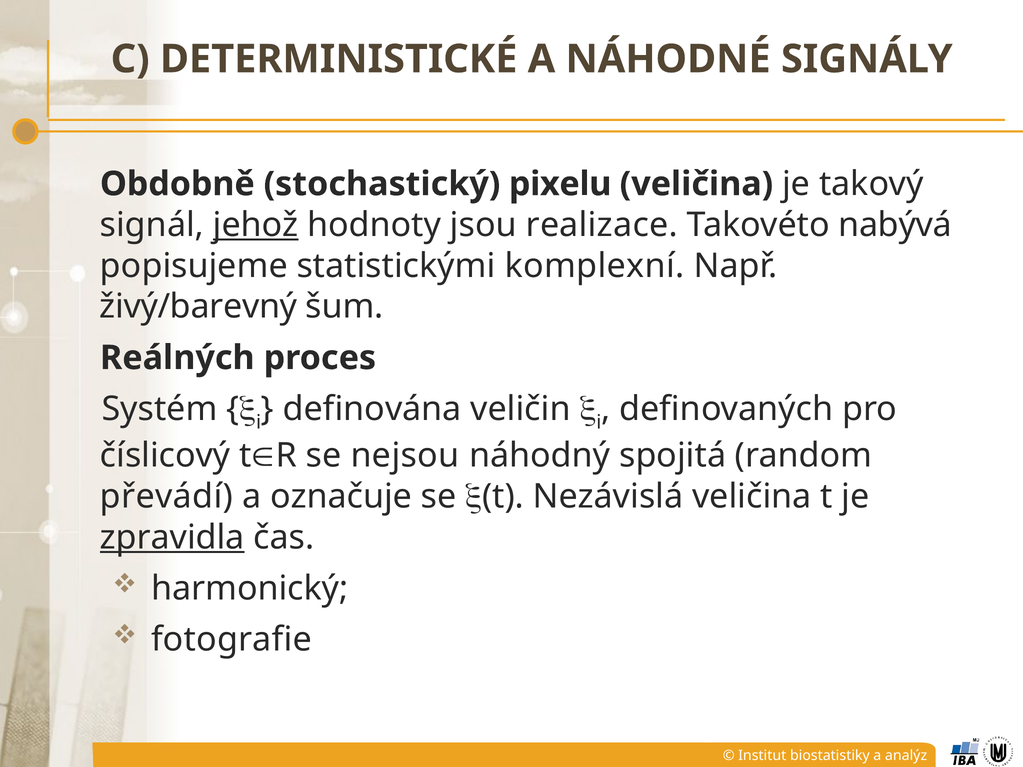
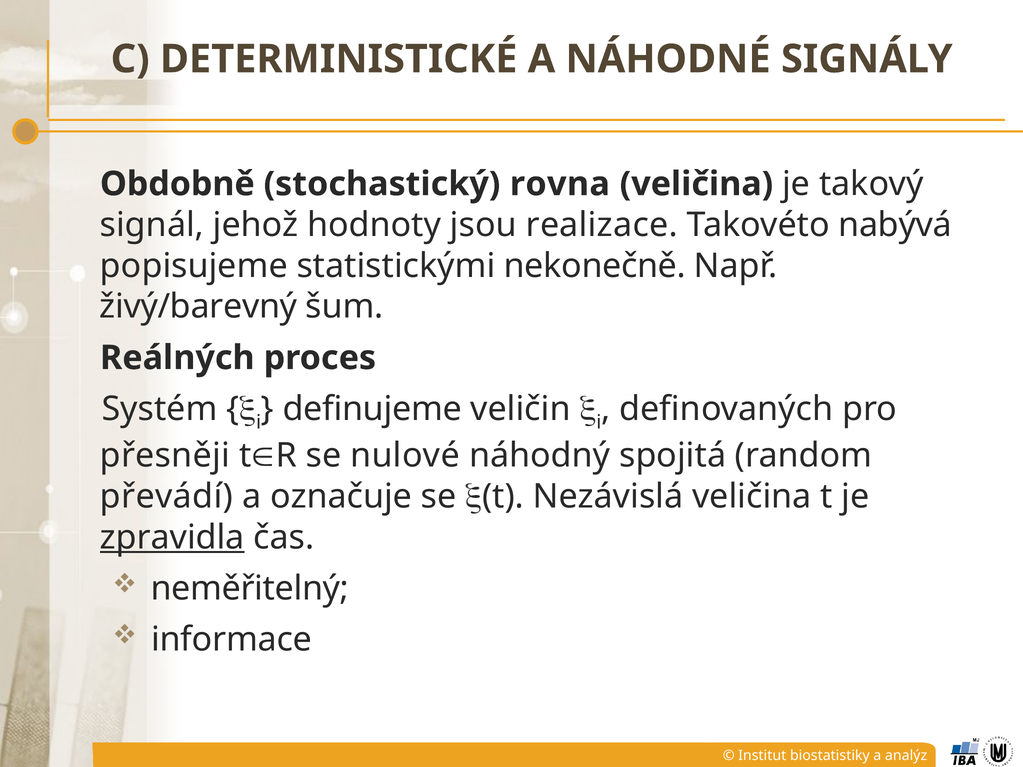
pixelu: pixelu -> rovna (560, 184)
jehož underline: present -> none (256, 225)
komplexní: komplexní -> nekonečně (595, 266)
definována: definována -> definujeme (372, 409)
číslicový: číslicový -> přesněji (165, 456)
nejsou: nejsou -> nulové (405, 456)
harmonický: harmonický -> neměřitelný (250, 589)
fotografie: fotografie -> informace (232, 640)
